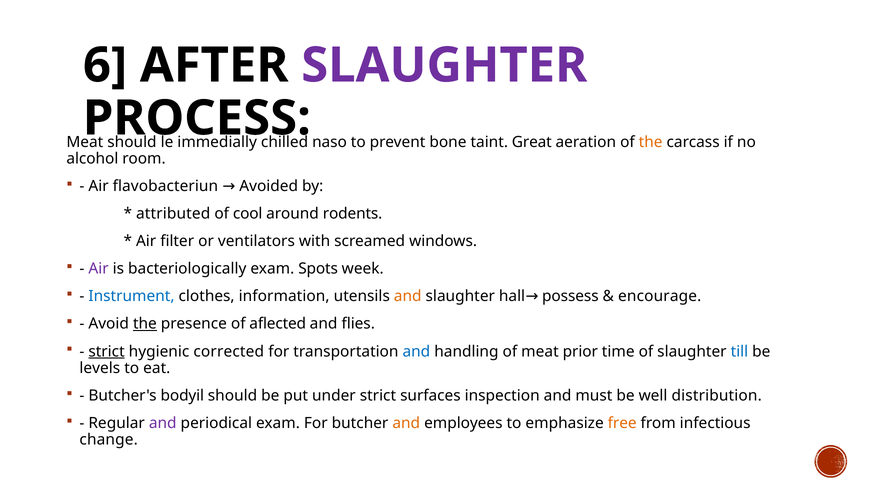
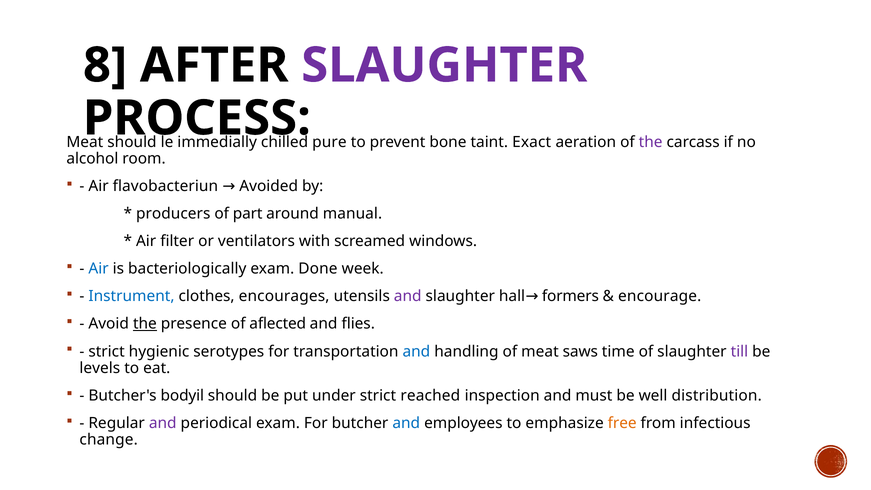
6: 6 -> 8 (105, 65)
naso: naso -> pure (329, 142)
Great: Great -> Exact (532, 142)
the colour: orange -> purple (651, 142)
attributed: attributed -> producers (173, 214)
cool: cool -> part (248, 214)
rodents: rodents -> manual (352, 214)
Air colour: purple -> blue (99, 269)
Spots: Spots -> Done (318, 269)
information: information -> encourages (284, 296)
and colour: orange -> purple (408, 296)
possess: possess -> formers (570, 296)
strict underline: present -> none (107, 351)
corrected: corrected -> serotypes (229, 351)
prior: prior -> saws (580, 351)
till colour: blue -> purple (739, 351)
surfaces: surfaces -> reached (430, 396)
and colour: orange -> blue (406, 423)
